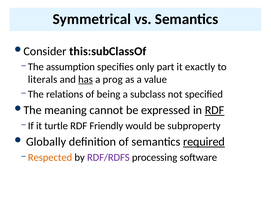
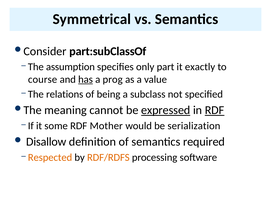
this:subClassOf: this:subClassOf -> part:subClassOf (108, 51)
literals: literals -> course (43, 80)
expressed underline: none -> present (166, 110)
turtle: turtle -> some (56, 126)
Friendly: Friendly -> Mother (106, 126)
subproperty: subproperty -> serialization (194, 126)
Globally: Globally -> Disallow (46, 142)
required underline: present -> none (204, 142)
RDF/RDFS colour: purple -> orange (108, 158)
